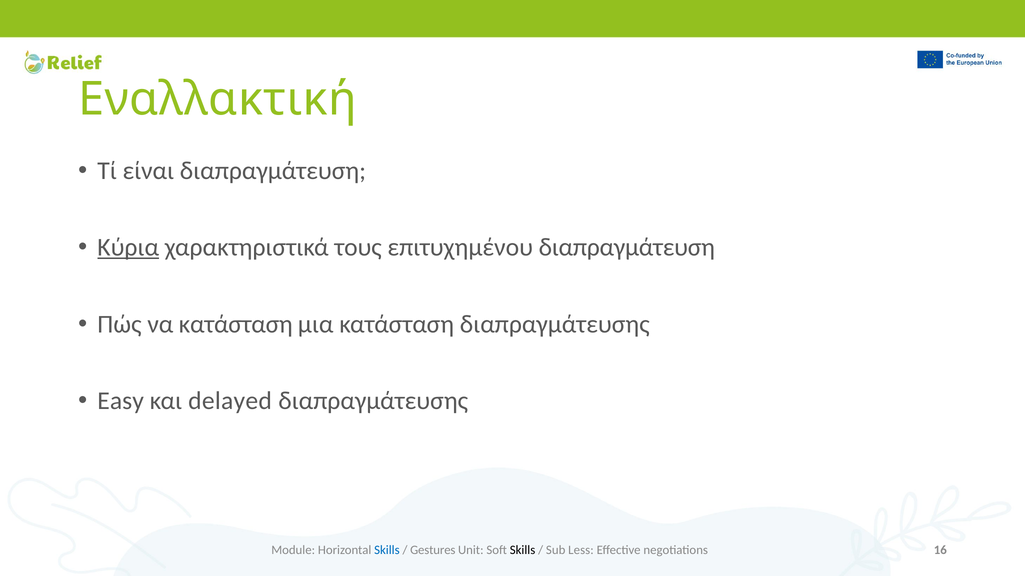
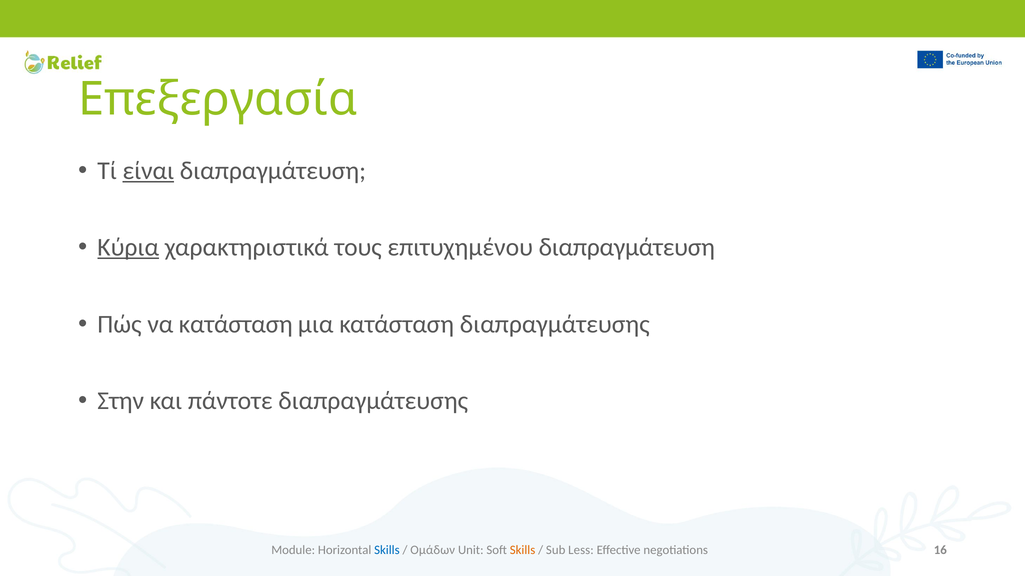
Εναλλακτική: Εναλλακτική -> Επεξεργασία (218, 99)
είναι underline: none -> present (148, 171)
Easy: Easy -> Στην (121, 401)
delayed: delayed -> πάντοτε (230, 401)
Gestures: Gestures -> Ομάδων (433, 550)
Skills colour: black -> orange (523, 550)
